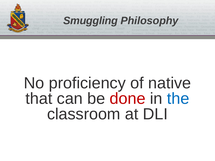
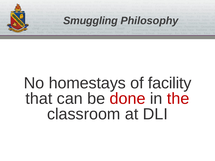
proficiency: proficiency -> homestays (87, 83)
native: native -> facility (170, 83)
the colour: blue -> red (178, 99)
